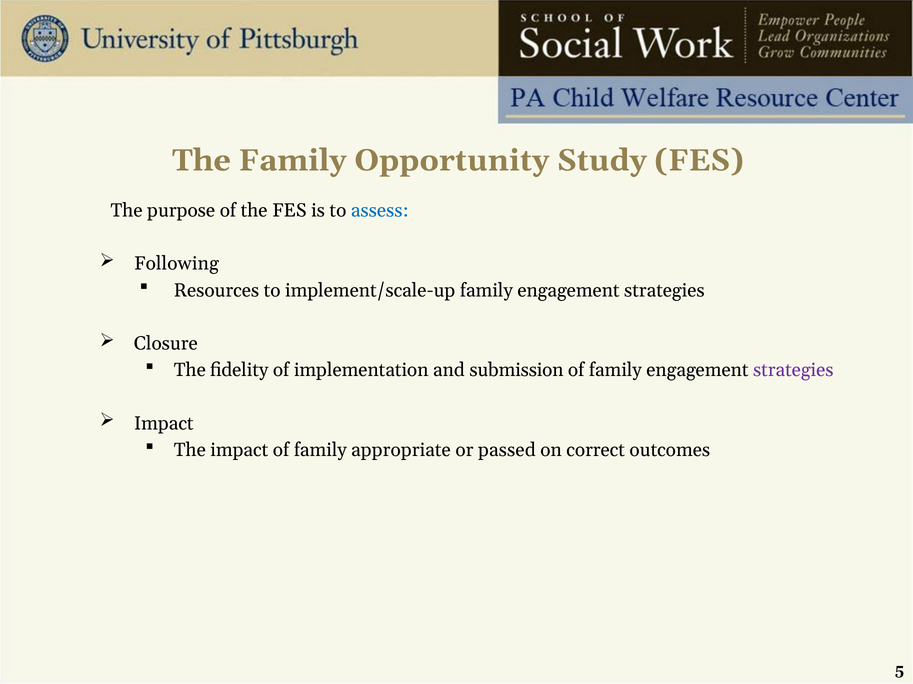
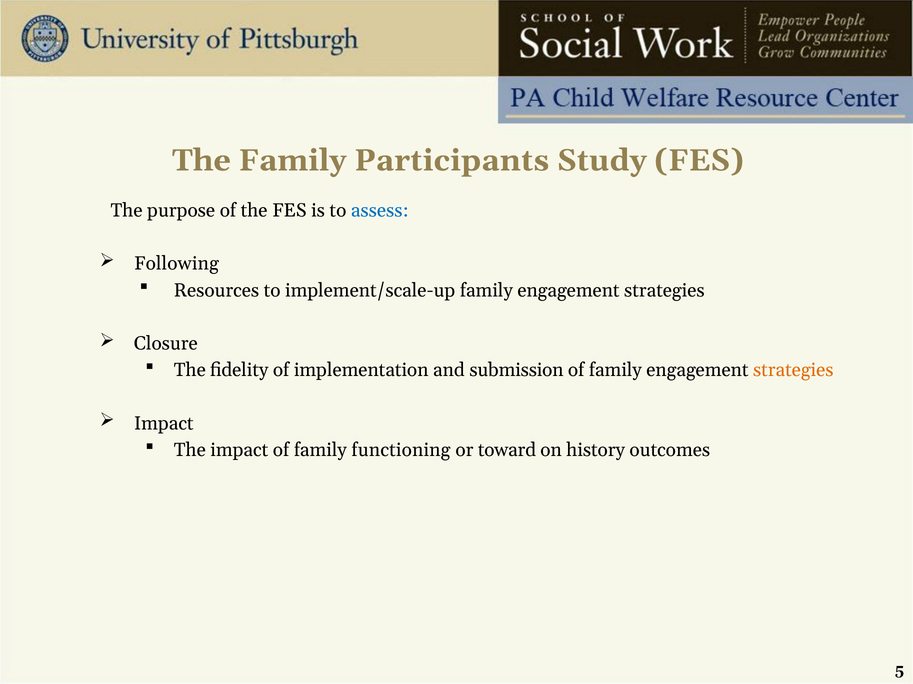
Opportunity: Opportunity -> Participants (452, 161)
strategies colour: purple -> orange (793, 370)
appropriate: appropriate -> functioning (401, 450)
passed: passed -> toward (507, 450)
correct: correct -> history (596, 450)
